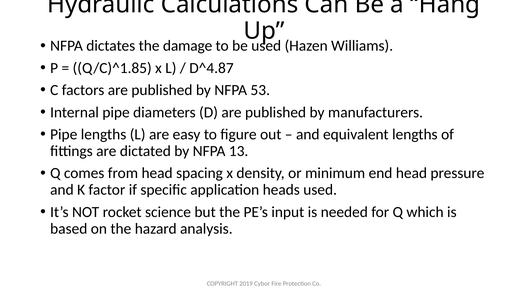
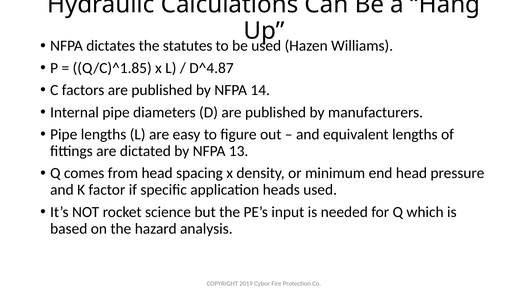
damage: damage -> statutes (188, 46)
53: 53 -> 14 (260, 90)
